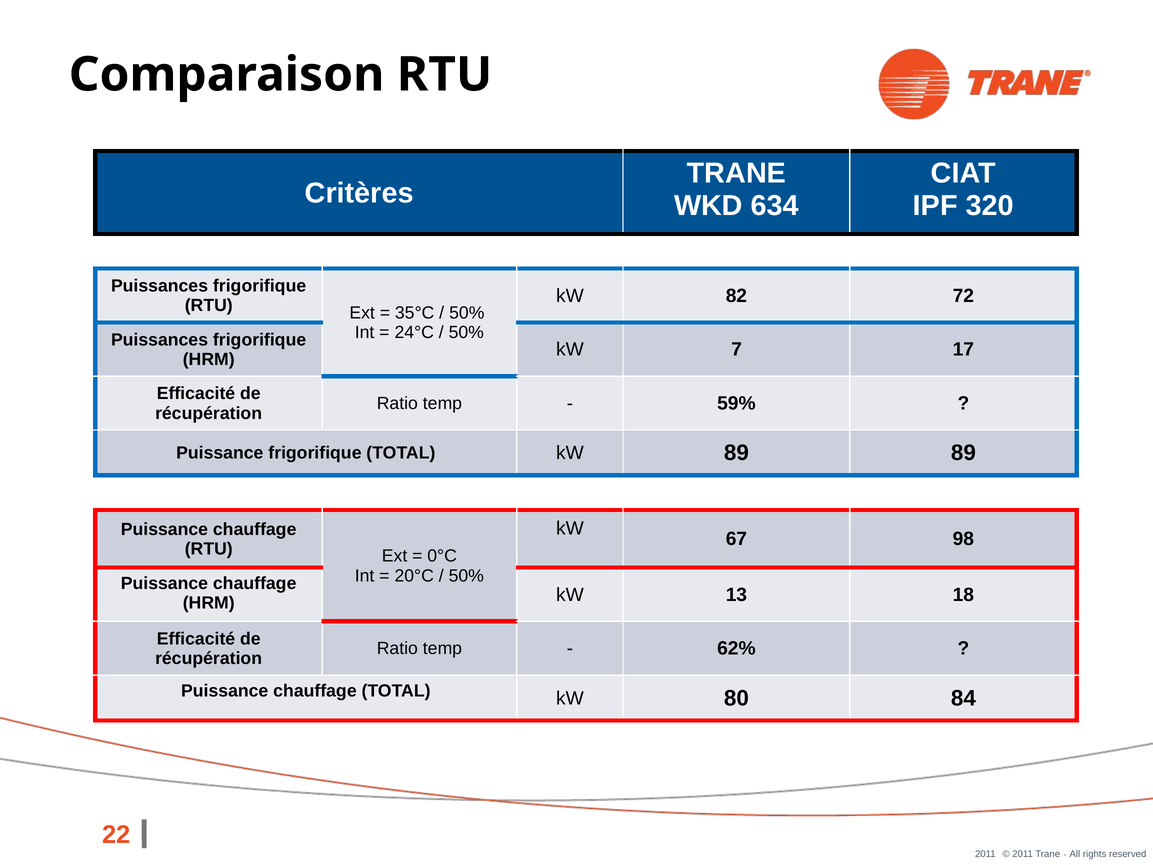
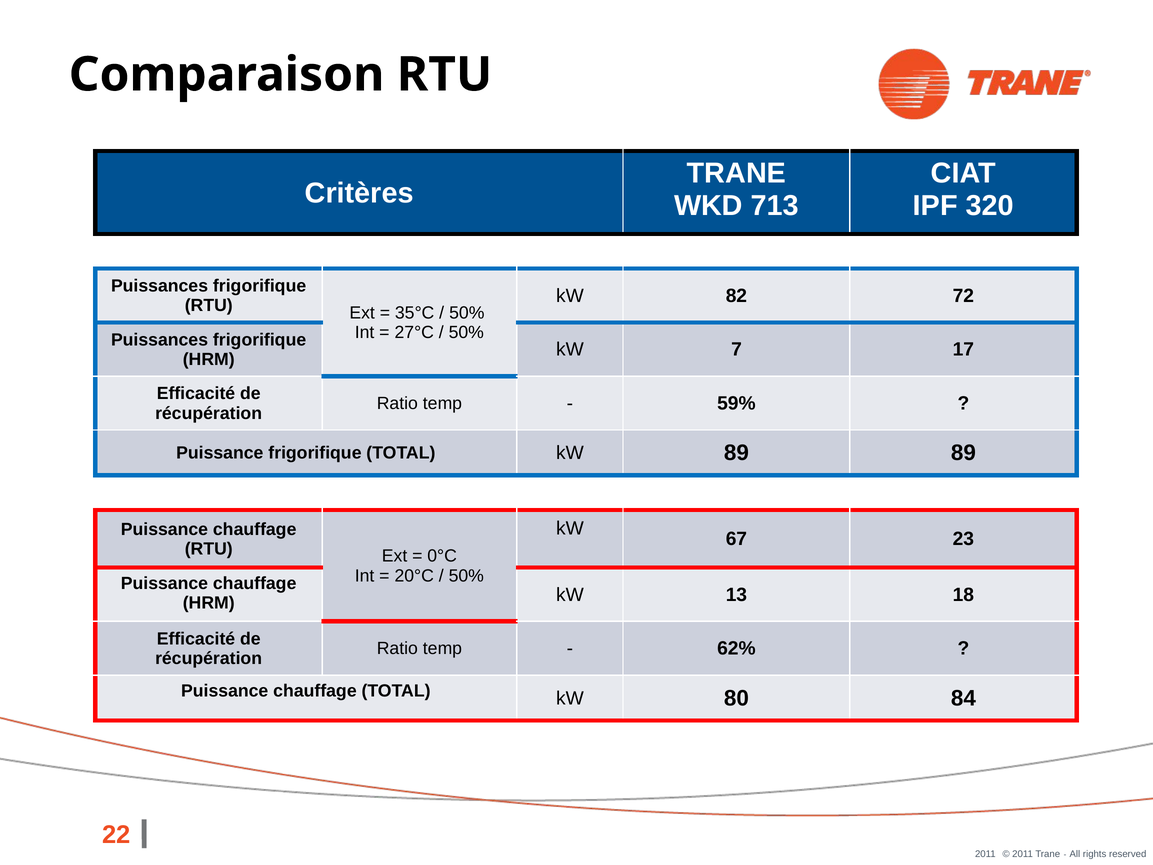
634: 634 -> 713 (775, 206)
24°C: 24°C -> 27°C (414, 332)
98: 98 -> 23 (963, 539)
